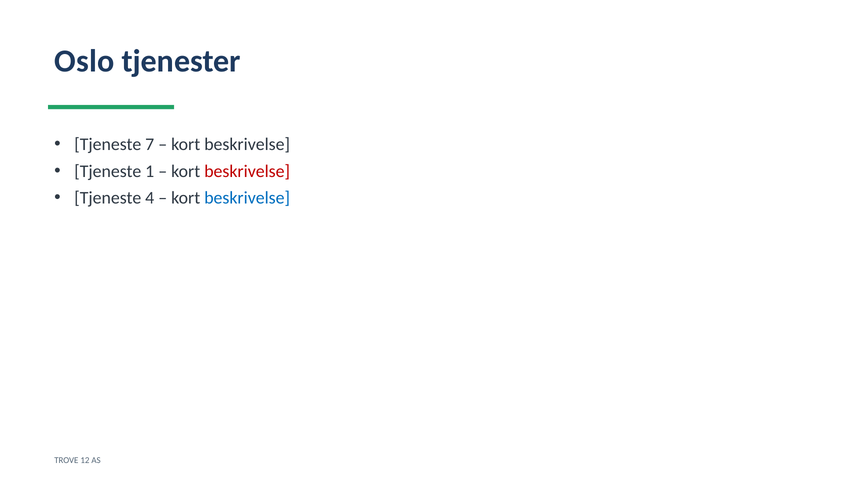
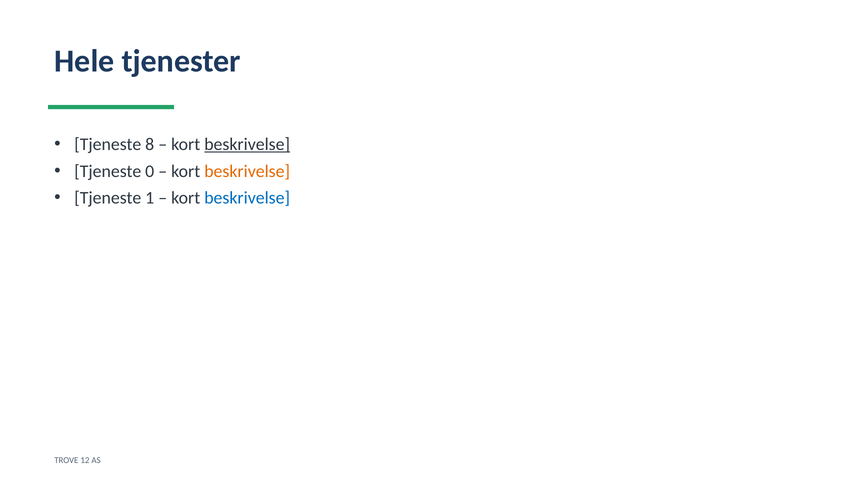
Oslo: Oslo -> Hele (84, 61)
7: 7 -> 8 (150, 145)
beskrivelse underline: none -> present (247, 145)
1: 1 -> 0 (150, 171)
beskrivelse colour: red -> orange (247, 171)
4: 4 -> 1 (150, 198)
